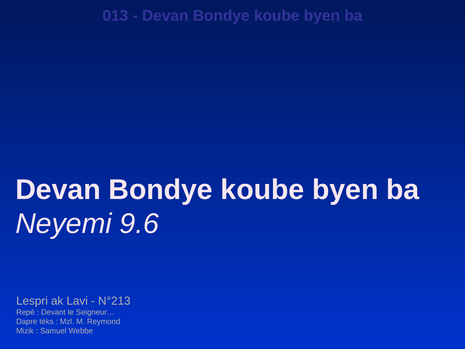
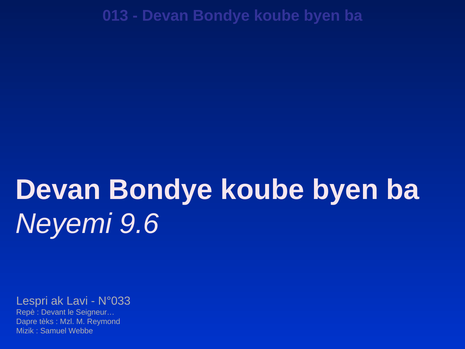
N°213: N°213 -> N°033 (114, 301)
